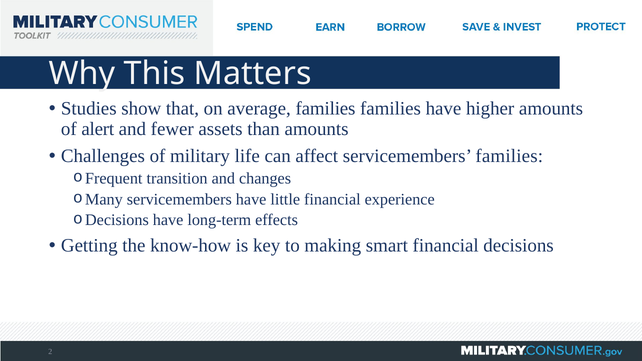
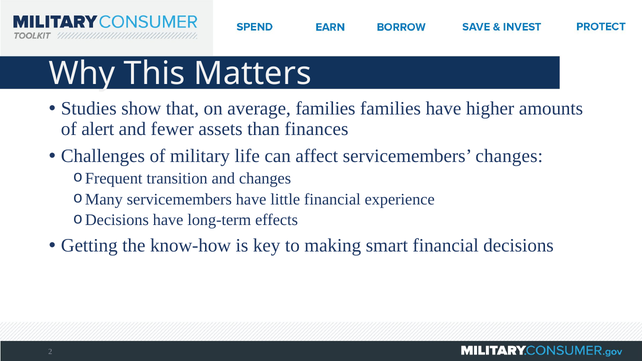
than amounts: amounts -> finances (316, 129)
servicemembers families: families -> changes (509, 156)
